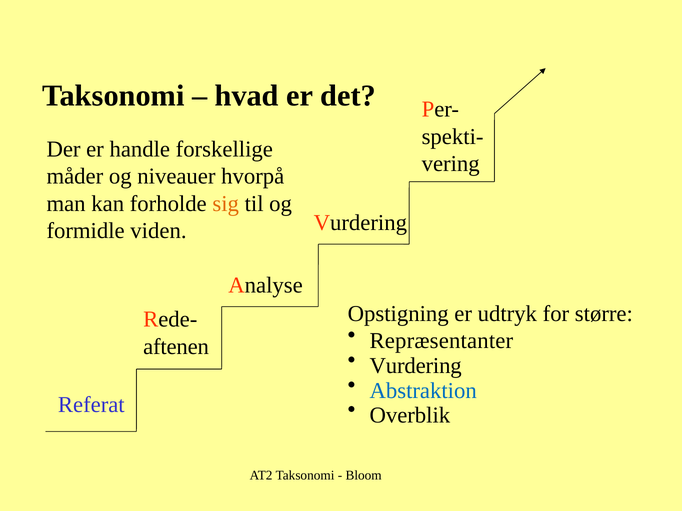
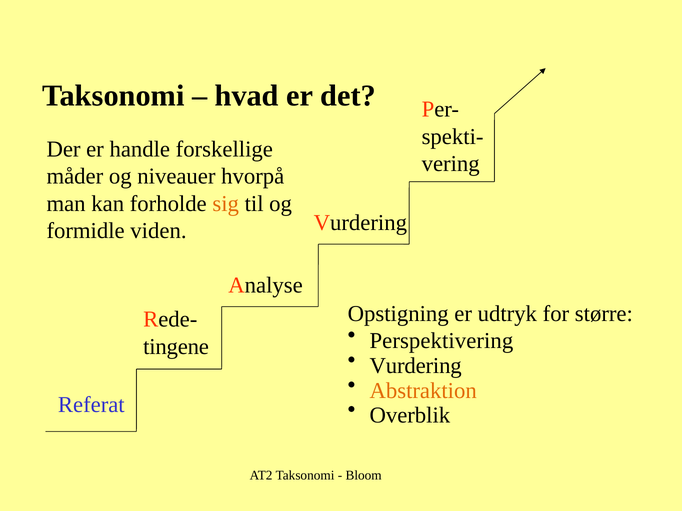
Repræsentanter: Repræsentanter -> Perspektivering (441, 341)
aftenen: aftenen -> tingene (176, 347)
Abstraktion colour: blue -> orange (423, 391)
